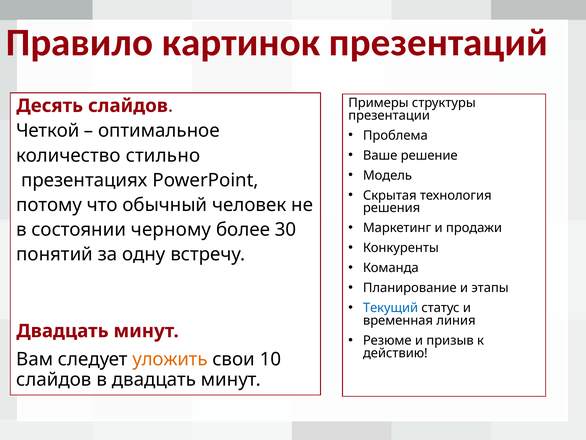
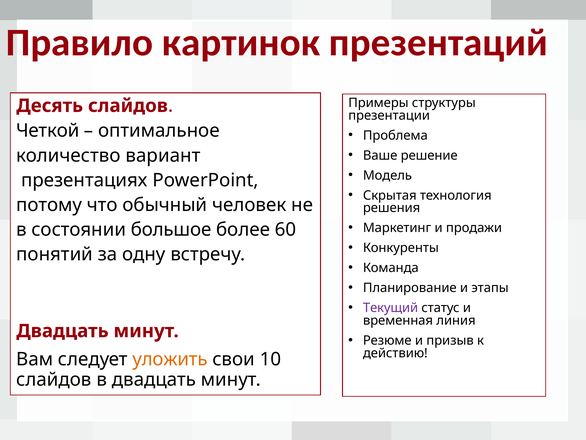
стильно: стильно -> вариант (163, 155)
черному: черному -> большое (171, 229)
30: 30 -> 60 (286, 229)
Текущий colour: blue -> purple (391, 308)
